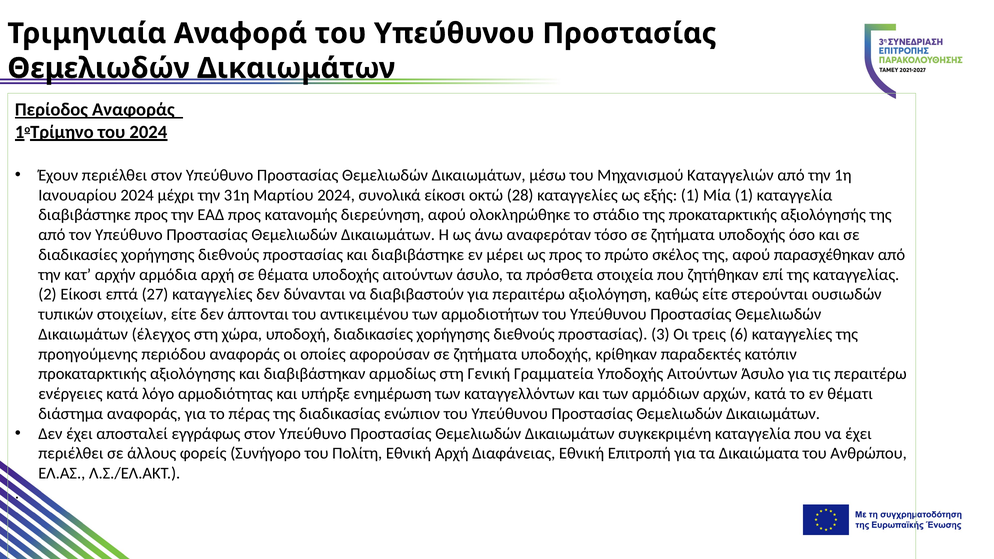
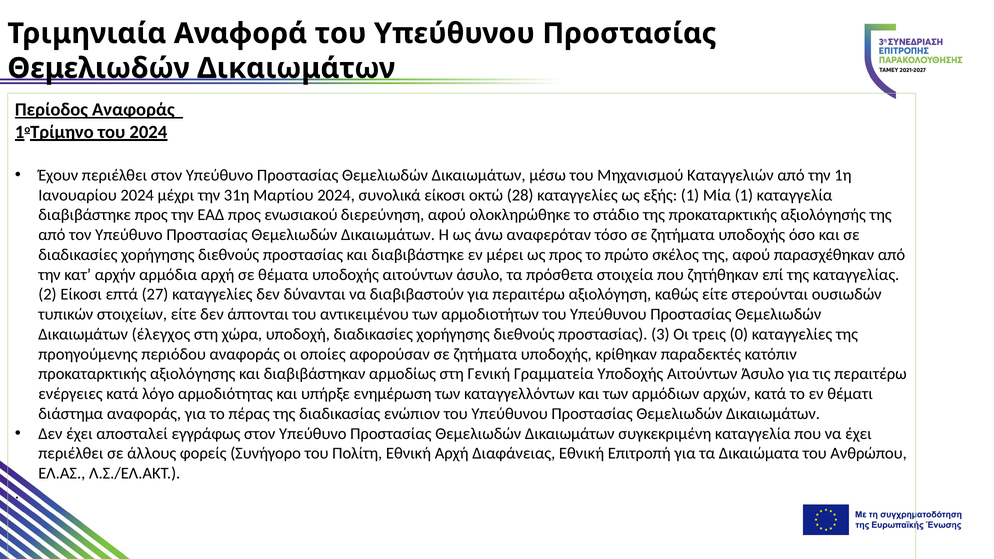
κατανομής: κατανομής -> ενωσιακού (301, 215)
6: 6 -> 0 (739, 334)
